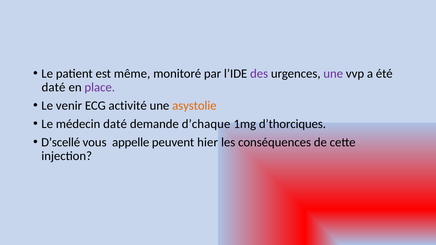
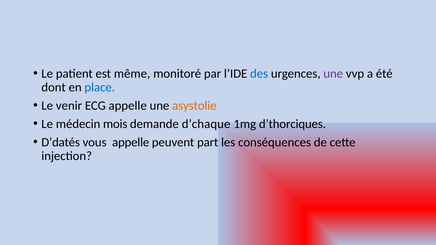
des colour: purple -> blue (259, 74)
daté: daté -> dont (54, 87)
place colour: purple -> blue (100, 87)
ECG activité: activité -> appelle (128, 106)
médecin daté: daté -> mois (115, 124)
D’scellé: D’scellé -> D’datés (61, 142)
hier: hier -> part (208, 142)
